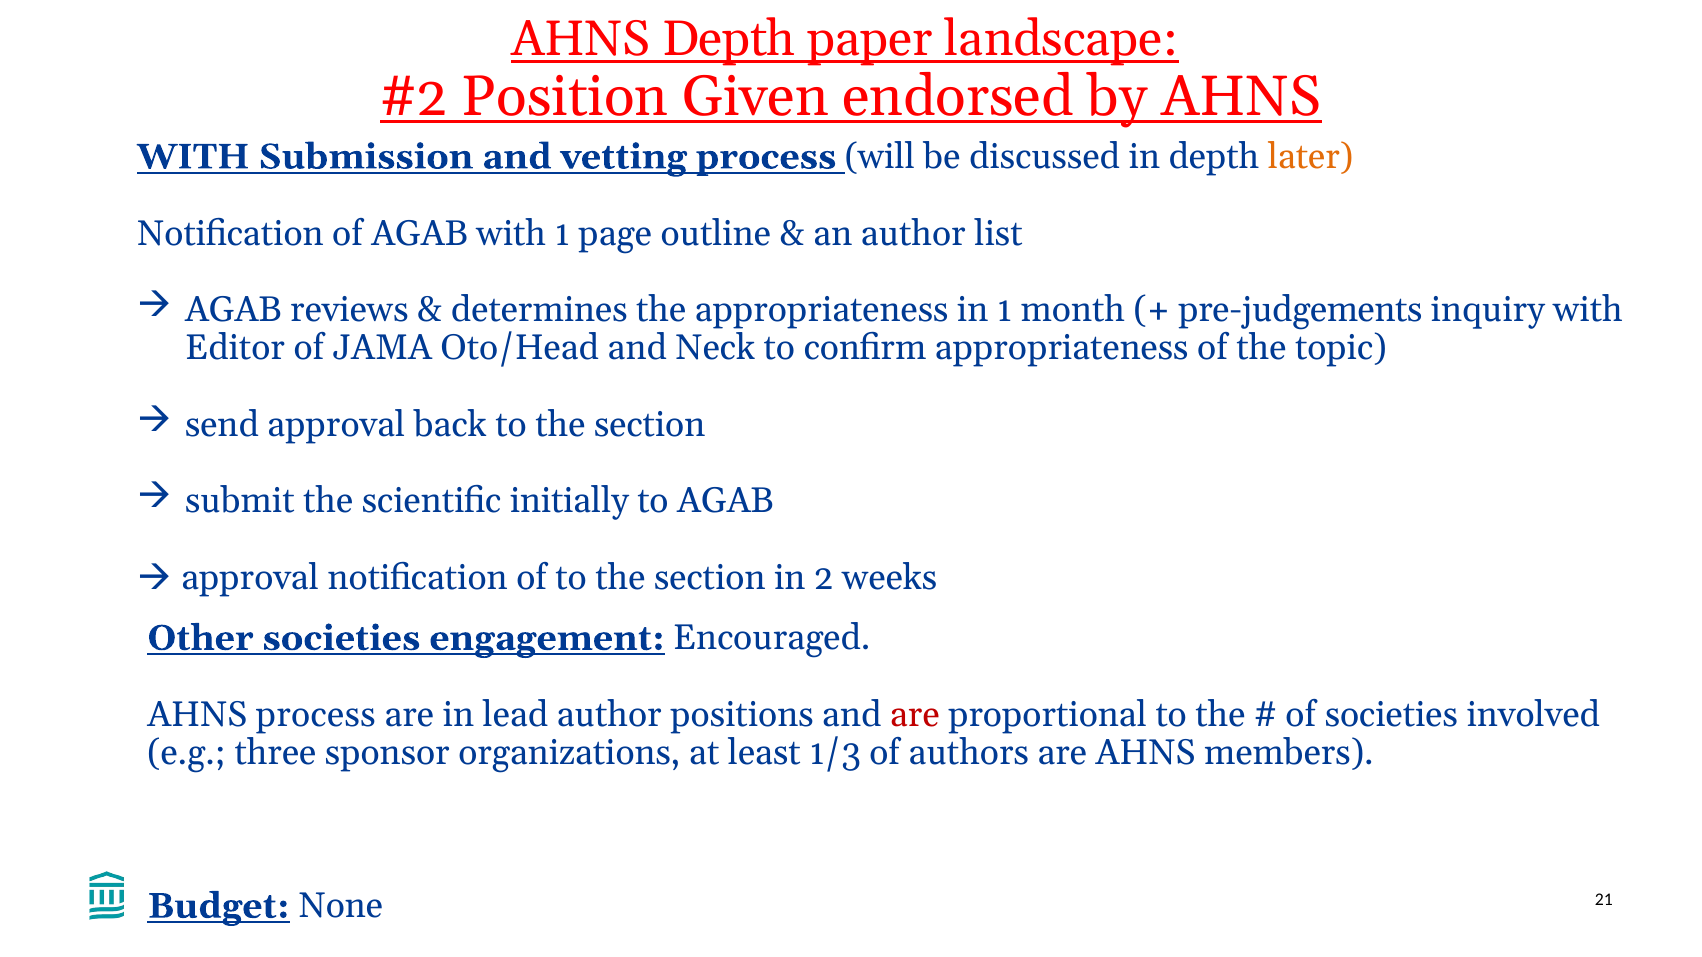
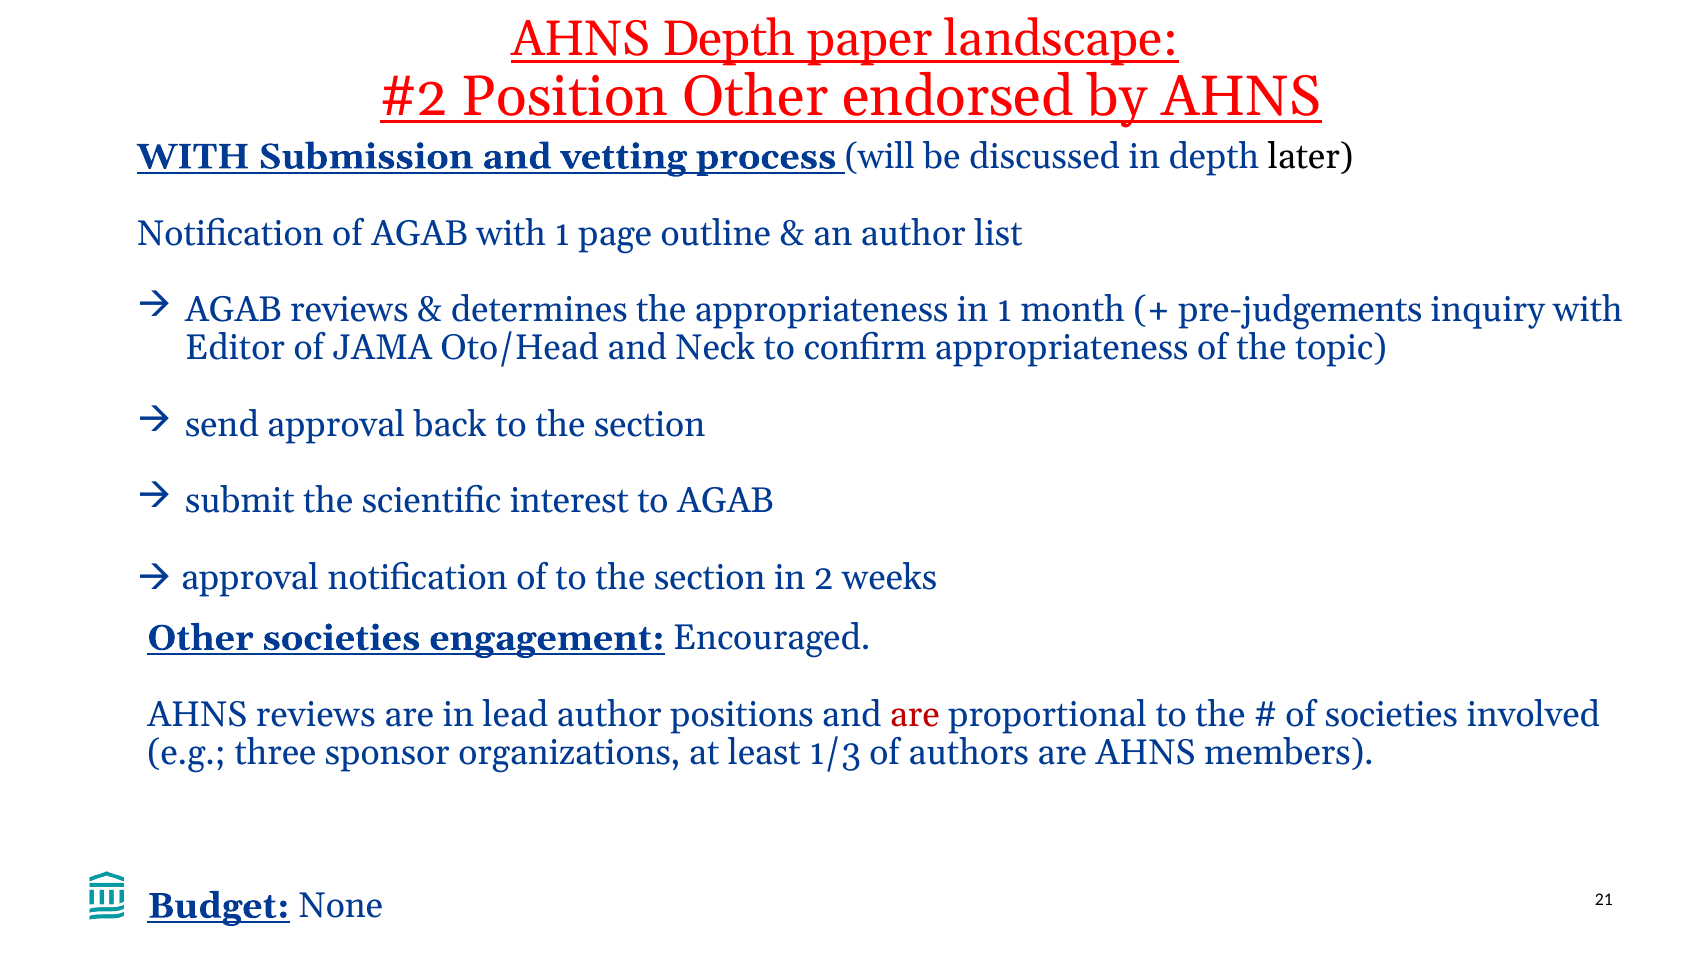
Position Given: Given -> Other (755, 97)
later colour: orange -> black (1310, 157)
initially: initially -> interest (569, 501)
AHNS process: process -> reviews (316, 715)
